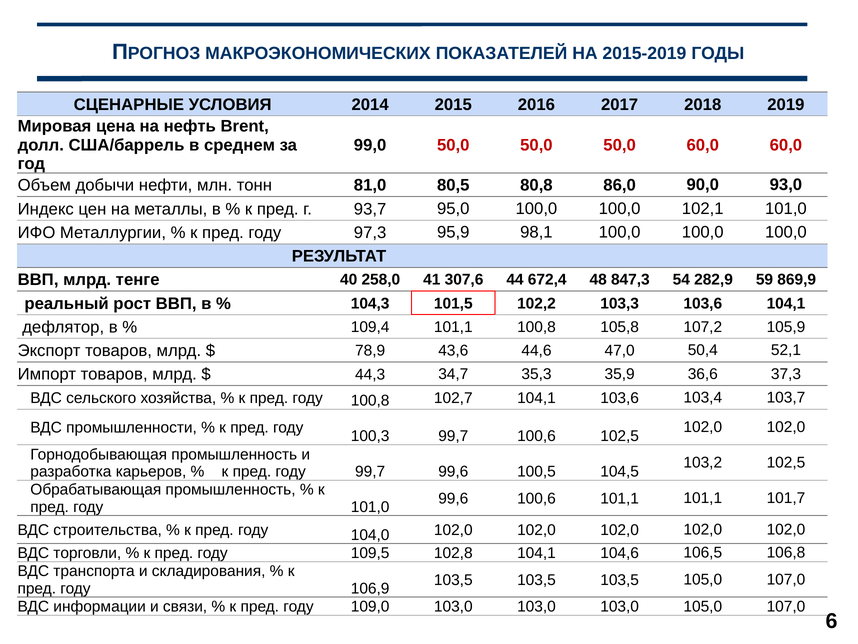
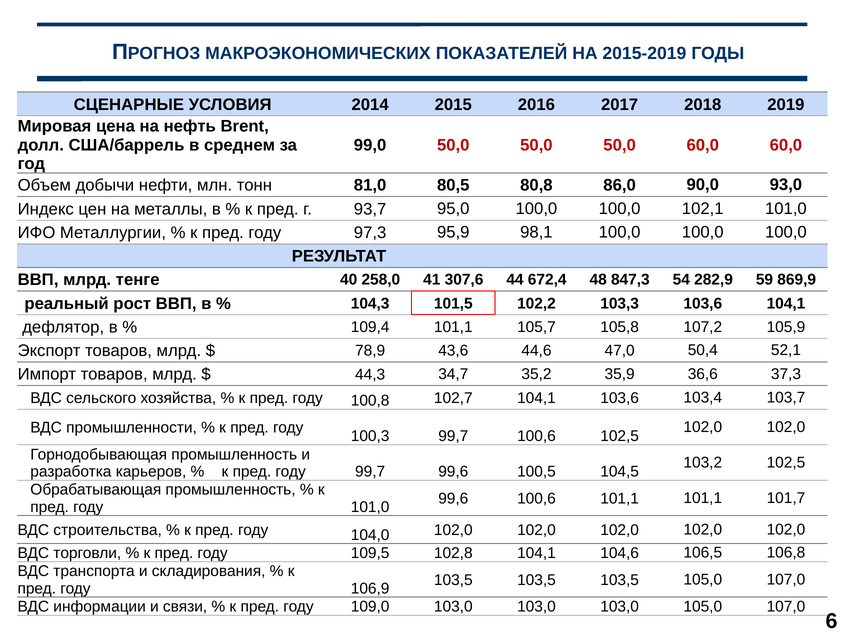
101,1 100,8: 100,8 -> 105,7 (536, 327)
35,3: 35,3 -> 35,2 (536, 374)
